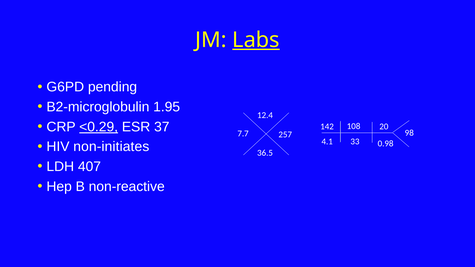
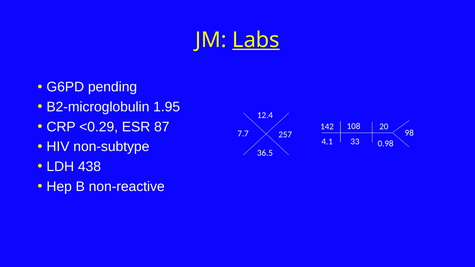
<0.29 underline: present -> none (99, 127)
37: 37 -> 87 (162, 127)
non-initiates: non-initiates -> non-subtype (111, 147)
407: 407 -> 438 (89, 167)
